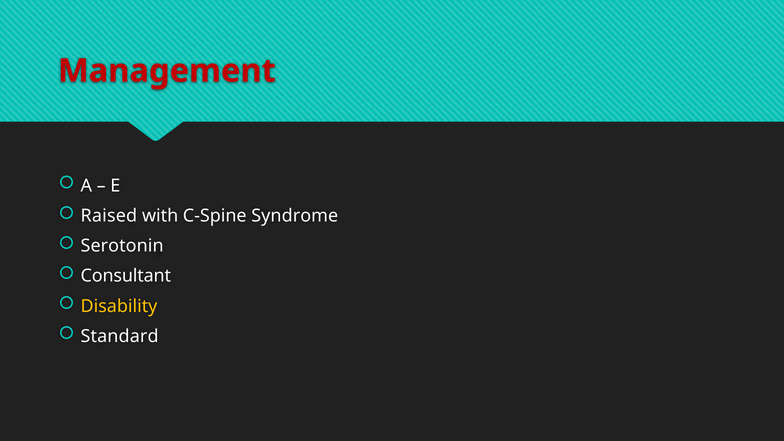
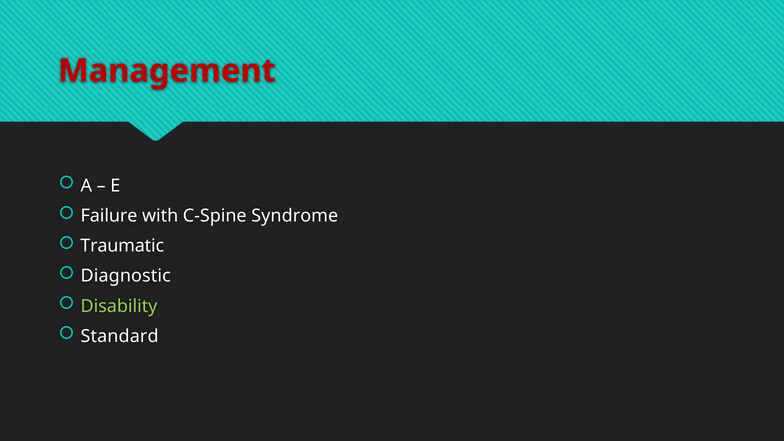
Raised: Raised -> Failure (109, 216)
Serotonin: Serotonin -> Traumatic (122, 246)
Consultant: Consultant -> Diagnostic (126, 276)
Disability colour: yellow -> light green (119, 306)
